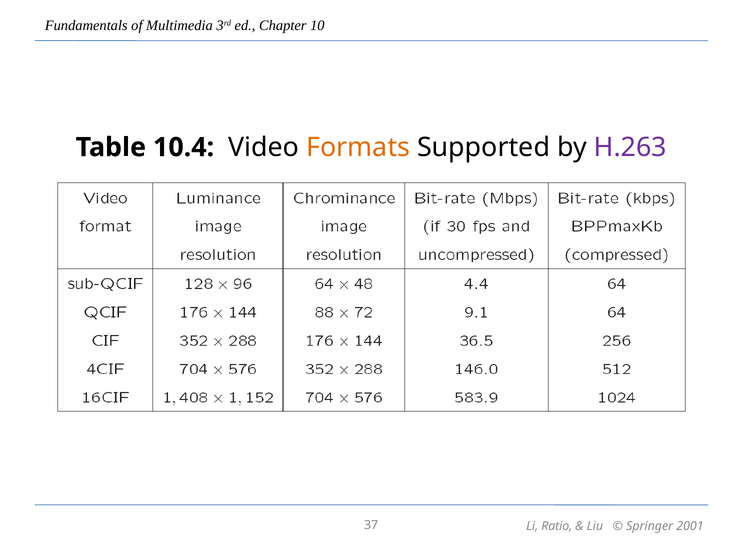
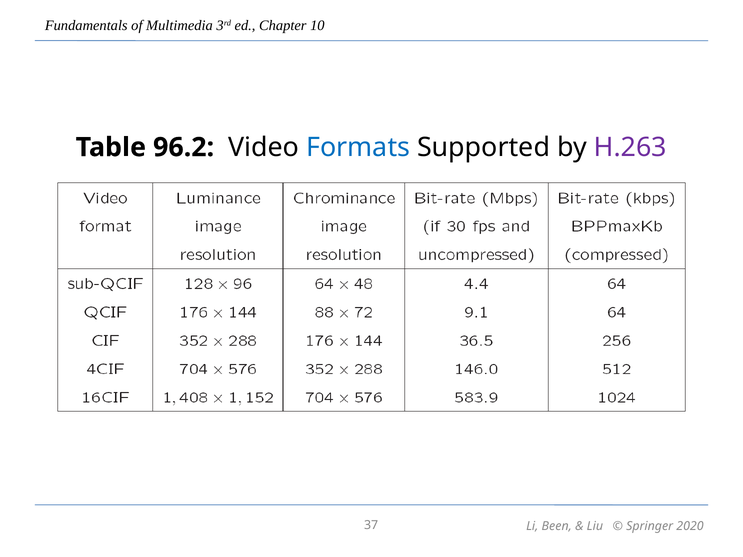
10.4: 10.4 -> 96.2 (184, 147)
Formats colour: orange -> blue (358, 147)
Ratio: Ratio -> Been (557, 526)
2001: 2001 -> 2020 (690, 526)
